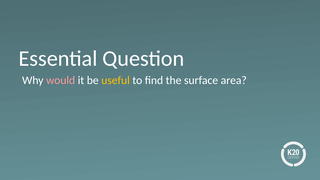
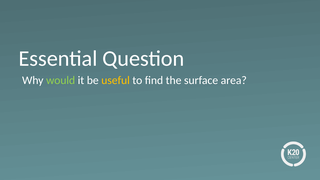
would colour: pink -> light green (61, 80)
